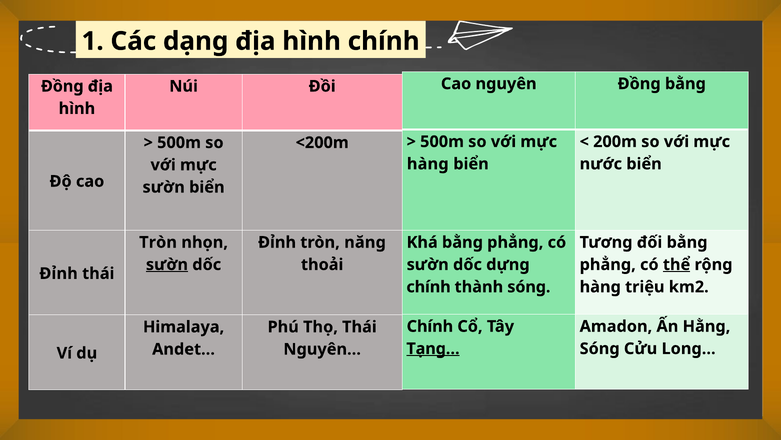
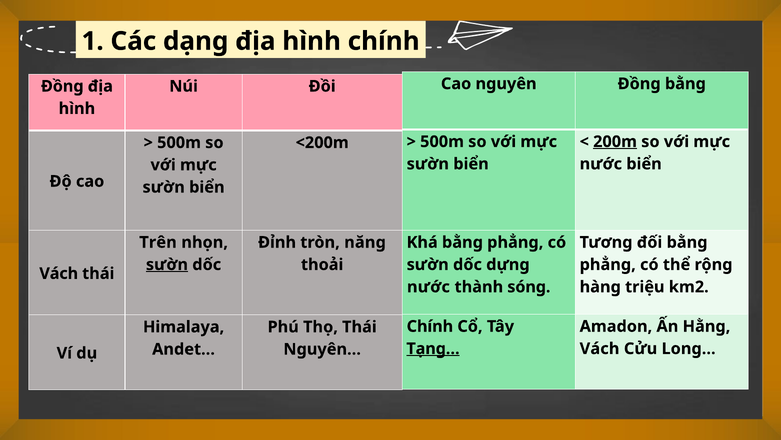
200m underline: none -> present (615, 141)
hàng: hàng -> sườn (428, 164)
Tròn: Tròn -> Trên (158, 242)
thể underline: present -> none (677, 264)
Đỉnh: Đỉnh -> Vách (59, 273)
chính: chính -> nước (428, 287)
Sóng: Sóng -> Vách (600, 348)
